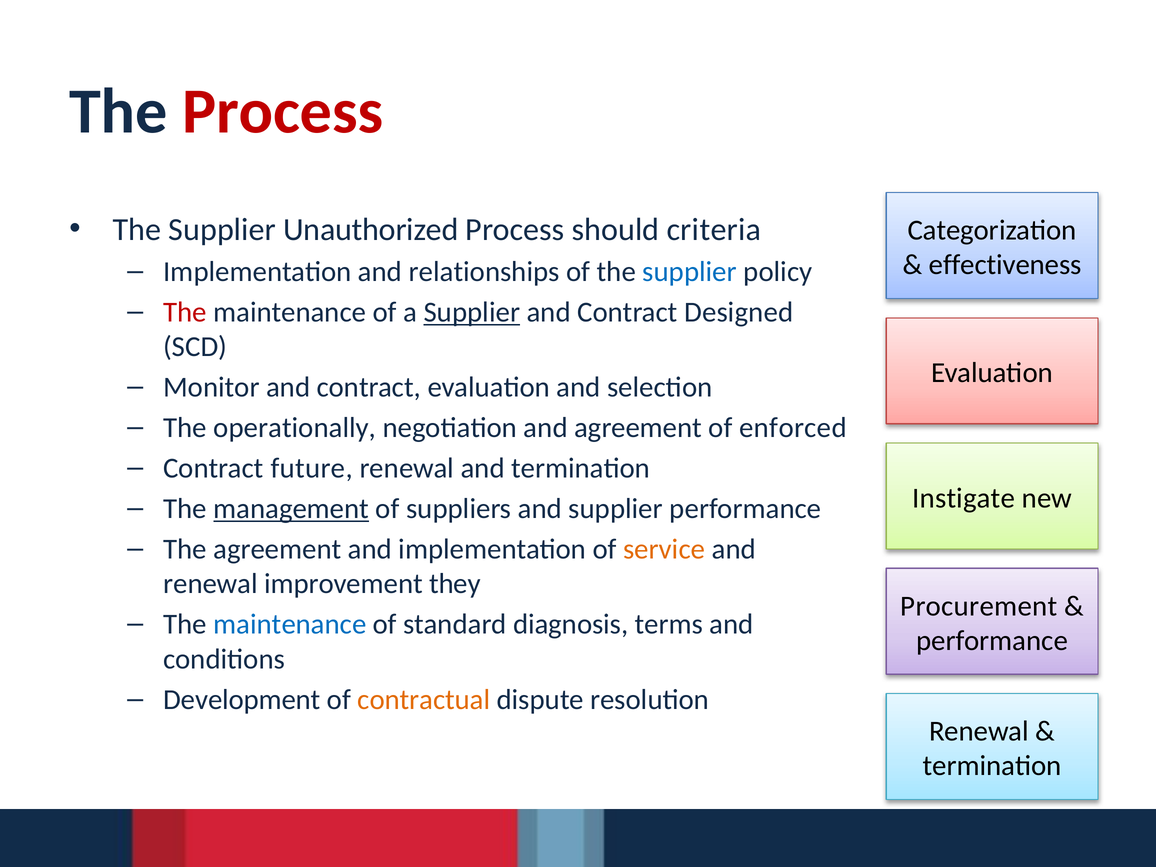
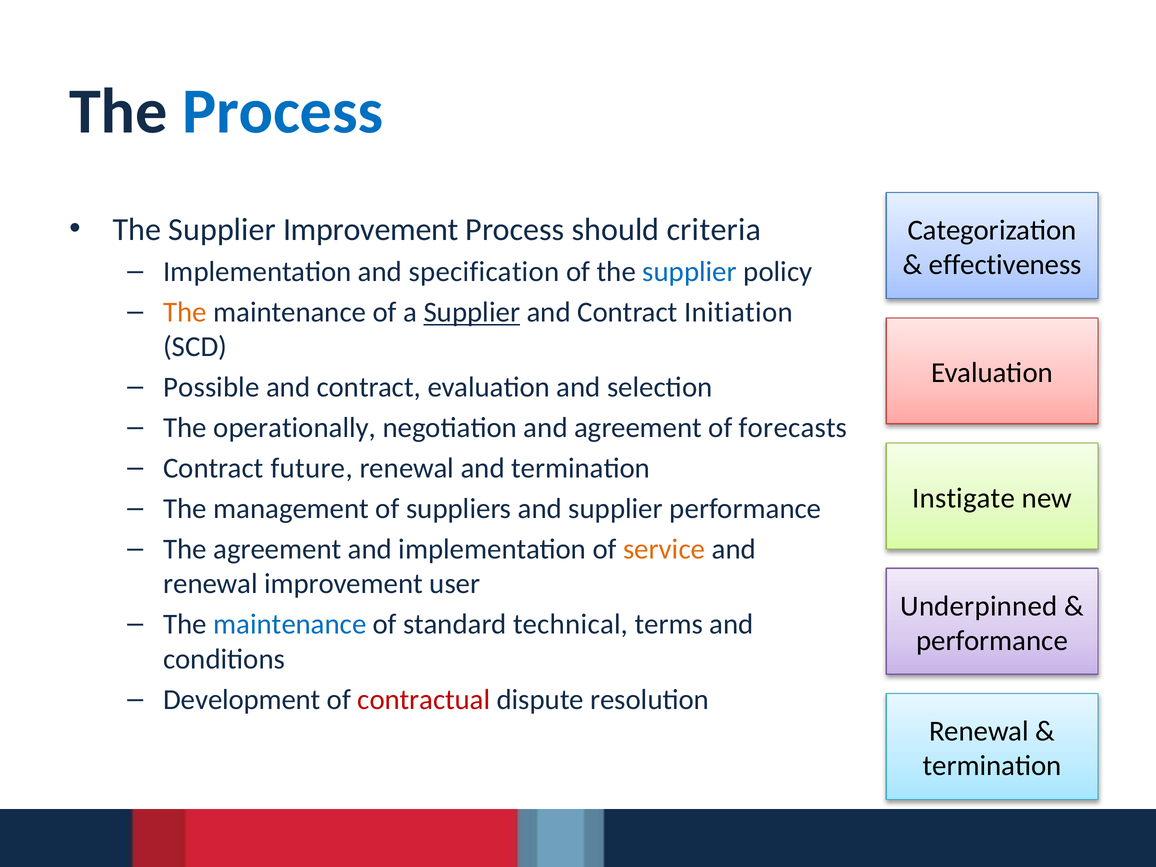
Process colour: red -> blue (283, 111)
Supplier Unauthorized: Unauthorized -> Improvement (371, 230)
relationships: relationships -> specification (484, 272)
The colour: red -> orange (185, 312)
Designed: Designed -> Initiation (739, 312)
Monitor: Monitor -> Possible (211, 387)
enforced: enforced -> forecasts (793, 428)
management underline: present -> none (291, 509)
they: they -> user (455, 584)
Procurement: Procurement -> Underpinned (979, 606)
diagnosis: diagnosis -> technical (571, 624)
contractual colour: orange -> red (424, 700)
